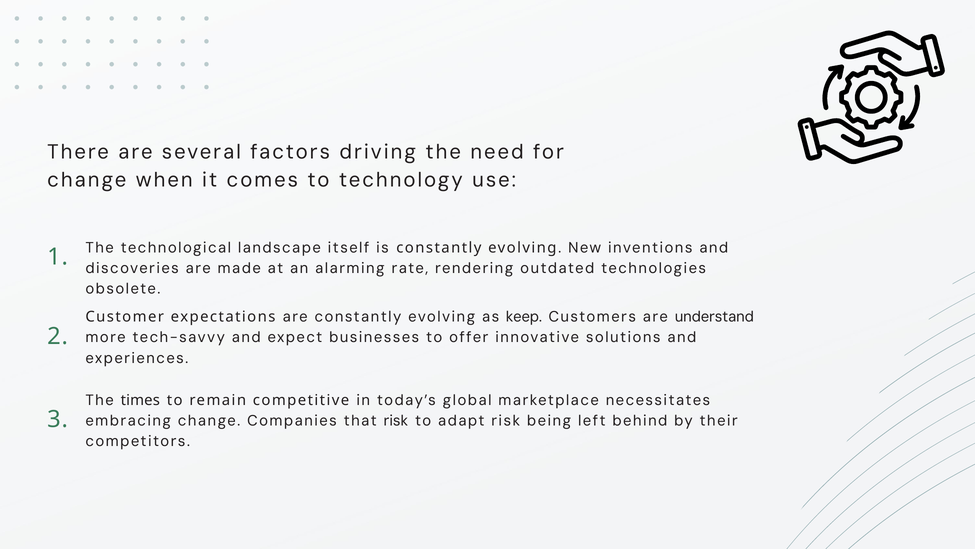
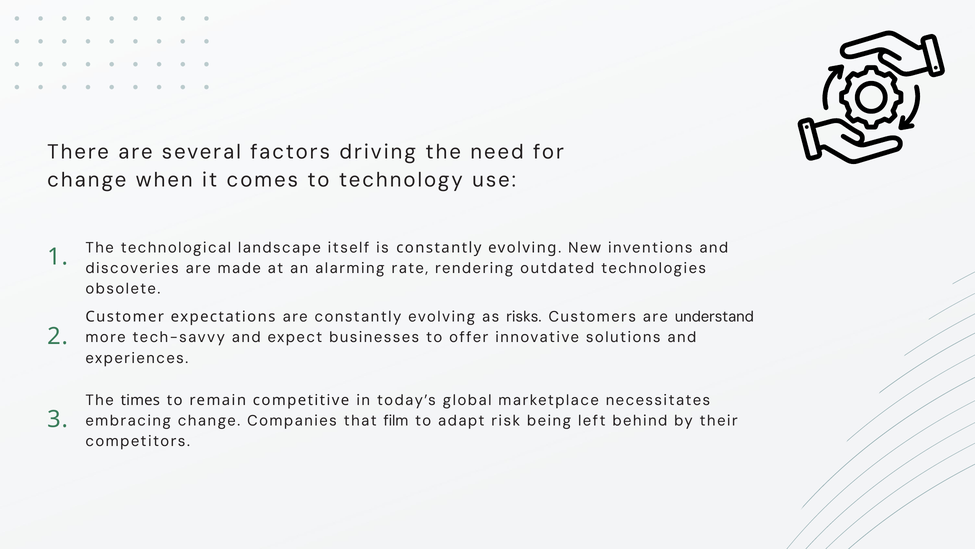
keep: keep -> risks (524, 317)
that risk: risk -> film (396, 420)
